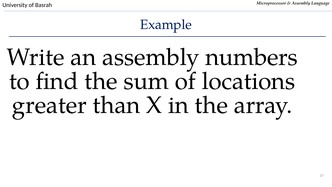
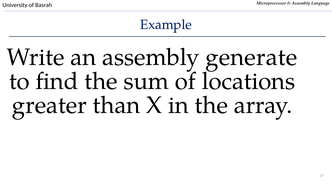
numbers: numbers -> generate (251, 57)
